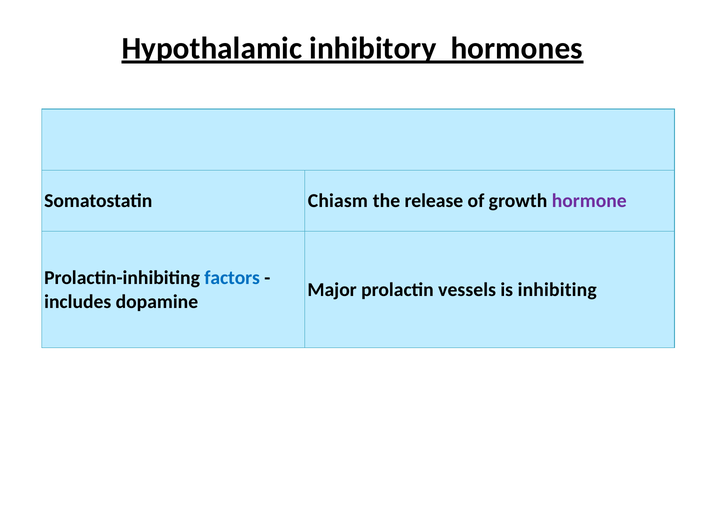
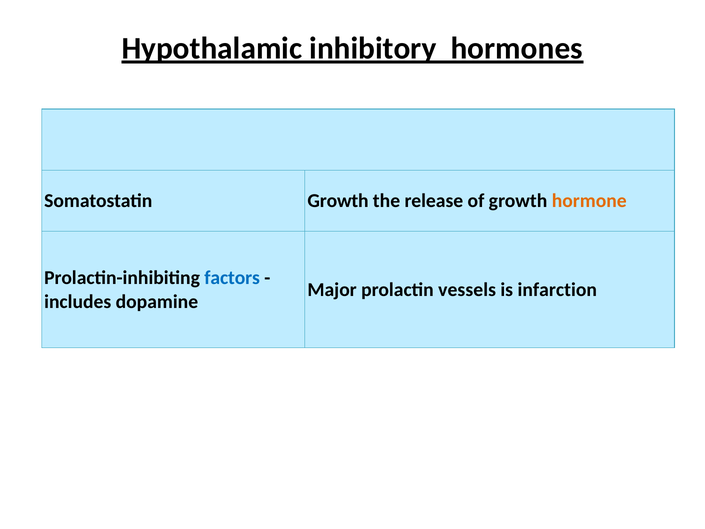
Somatostatin Chiasm: Chiasm -> Growth (338, 201)
hormone colour: purple -> orange (589, 201)
inhibiting: inhibiting -> infarction (557, 290)
